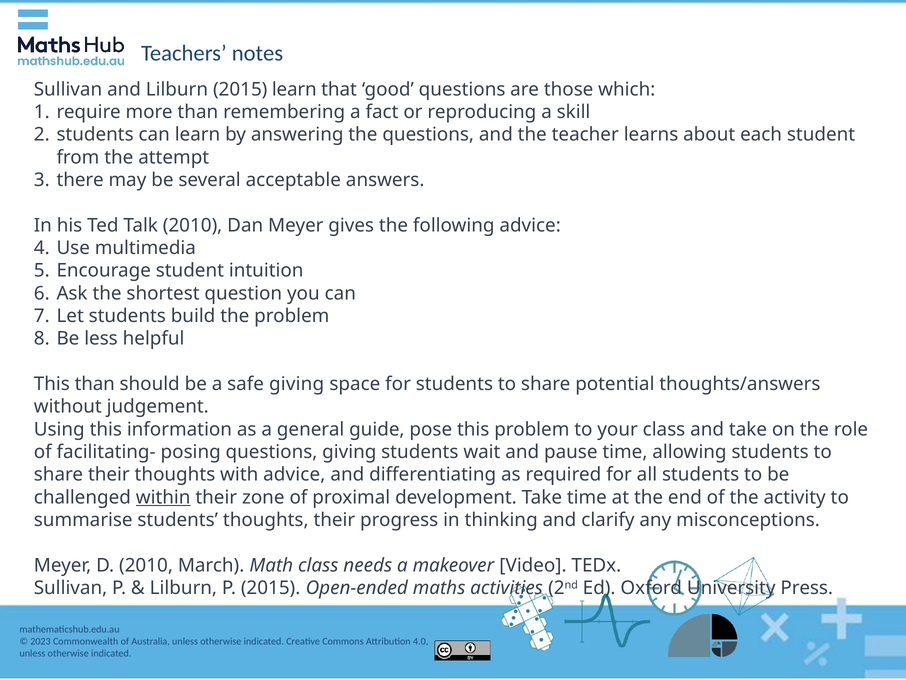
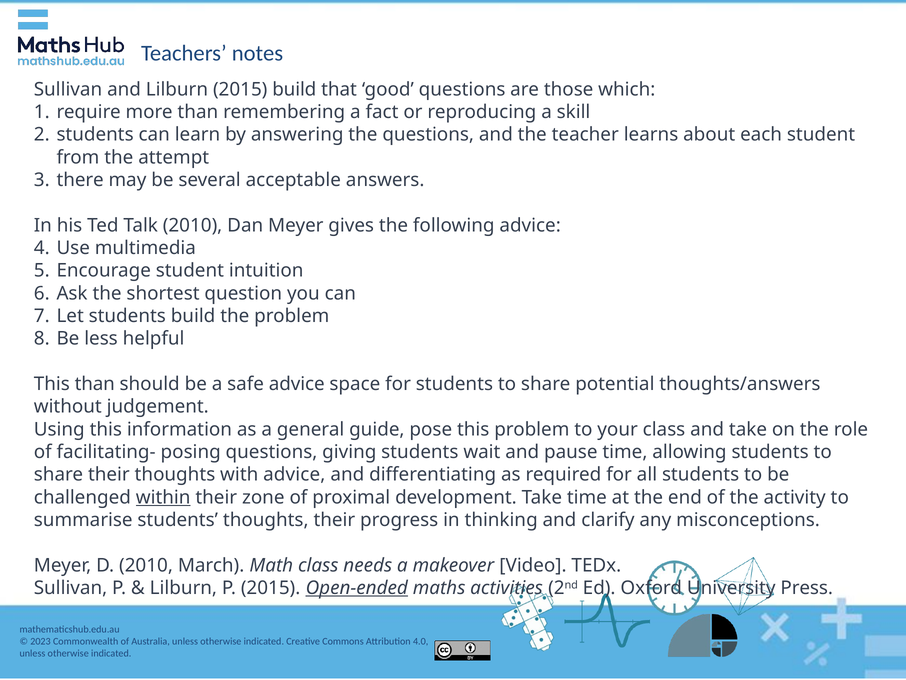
2015 learn: learn -> build (294, 89)
safe giving: giving -> advice (297, 384)
Open-ended underline: none -> present (357, 588)
